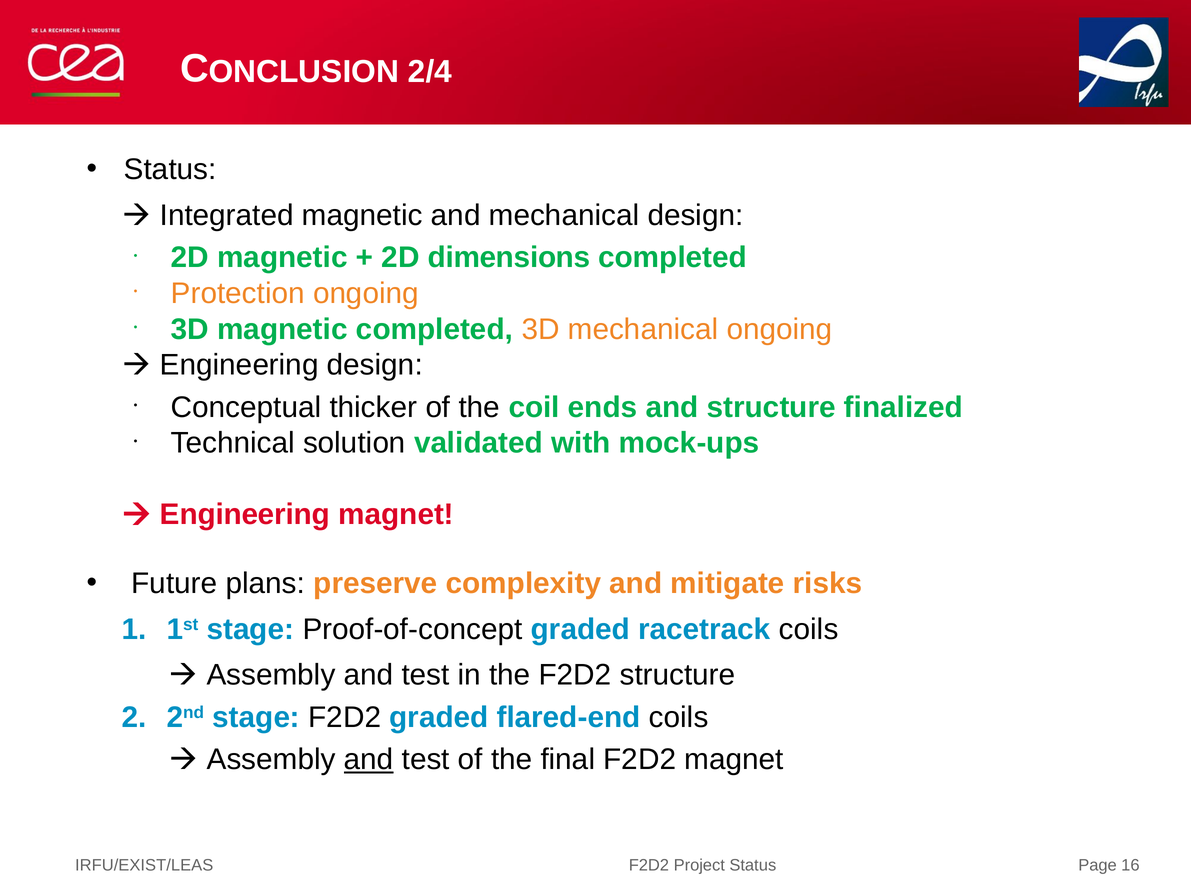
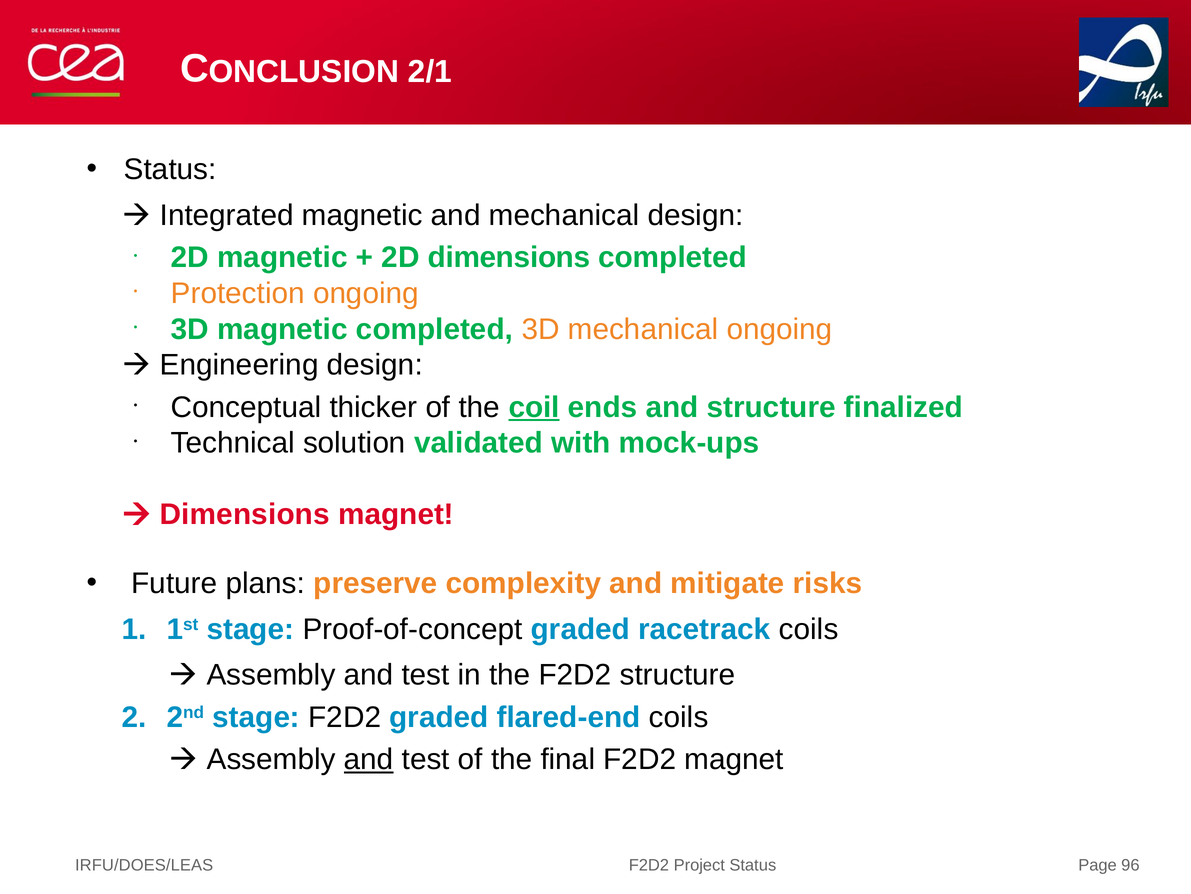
2/4: 2/4 -> 2/1 (430, 71)
coil underline: none -> present (534, 407)
Engineering: Engineering -> Dimensions (245, 514)
IRFU/EXIST/LEAS: IRFU/EXIST/LEAS -> IRFU/DOES/LEAS (144, 864)
16: 16 -> 96 (1130, 864)
